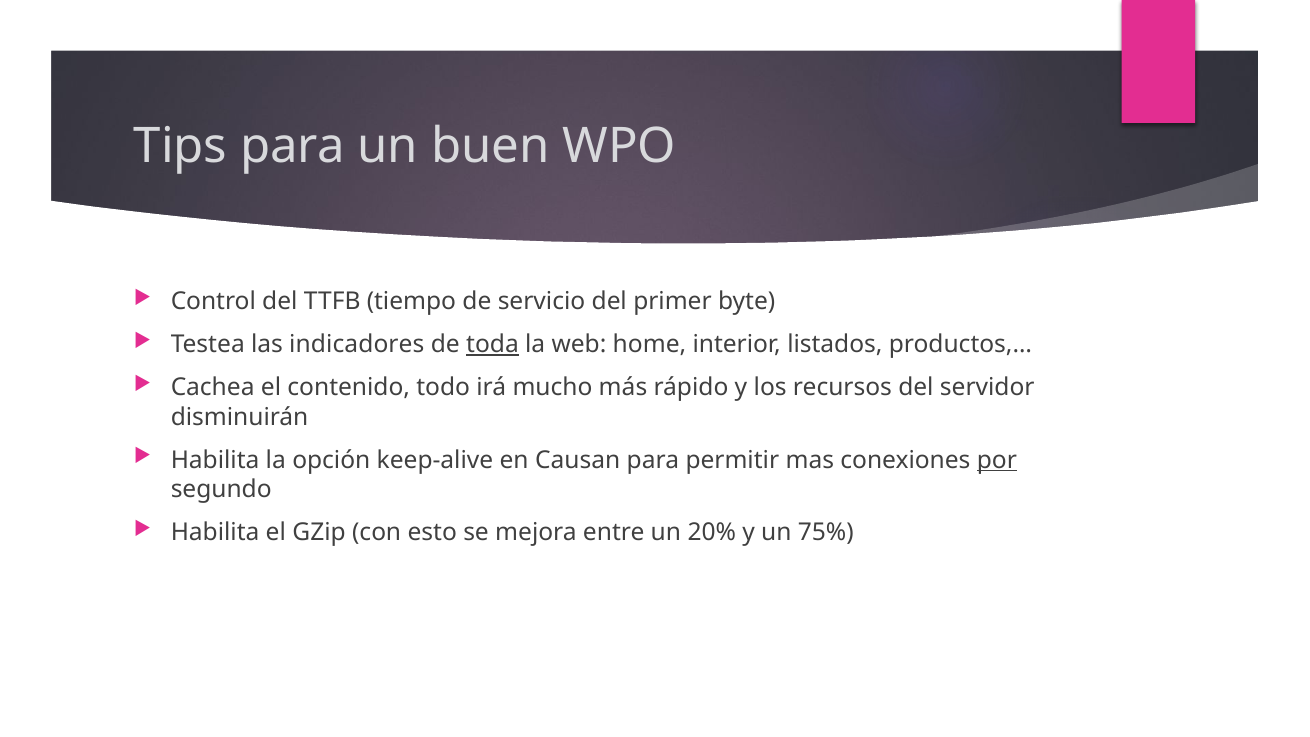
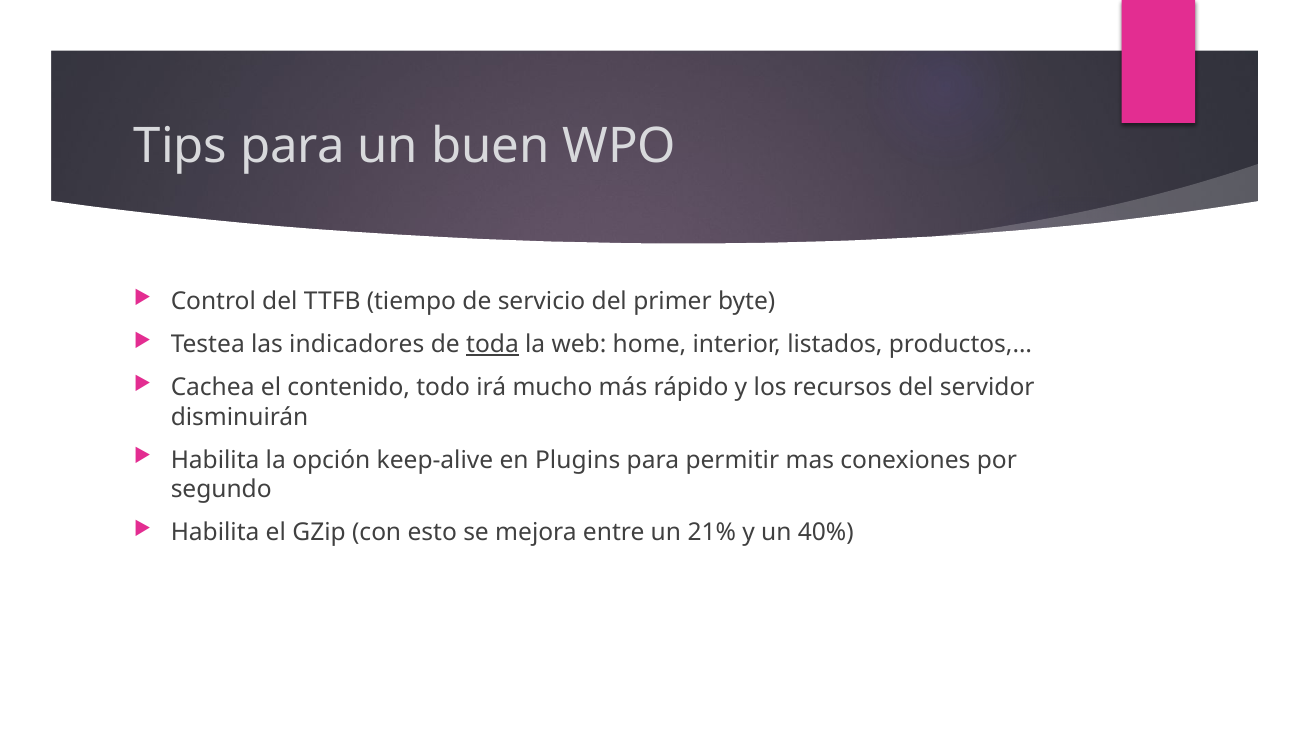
Causan: Causan -> Plugins (578, 460)
por underline: present -> none (997, 460)
20%: 20% -> 21% (712, 533)
75%: 75% -> 40% (826, 533)
